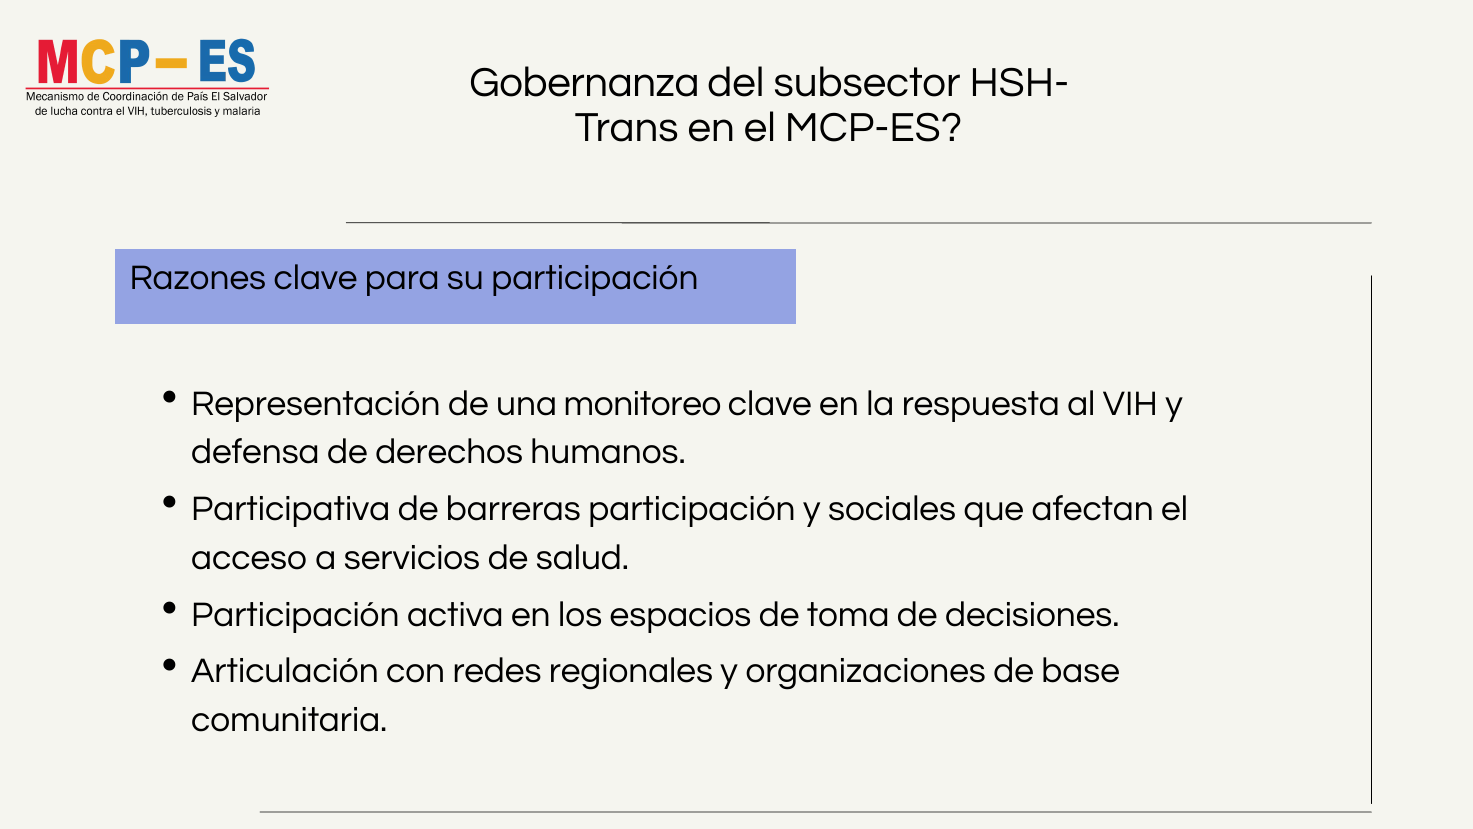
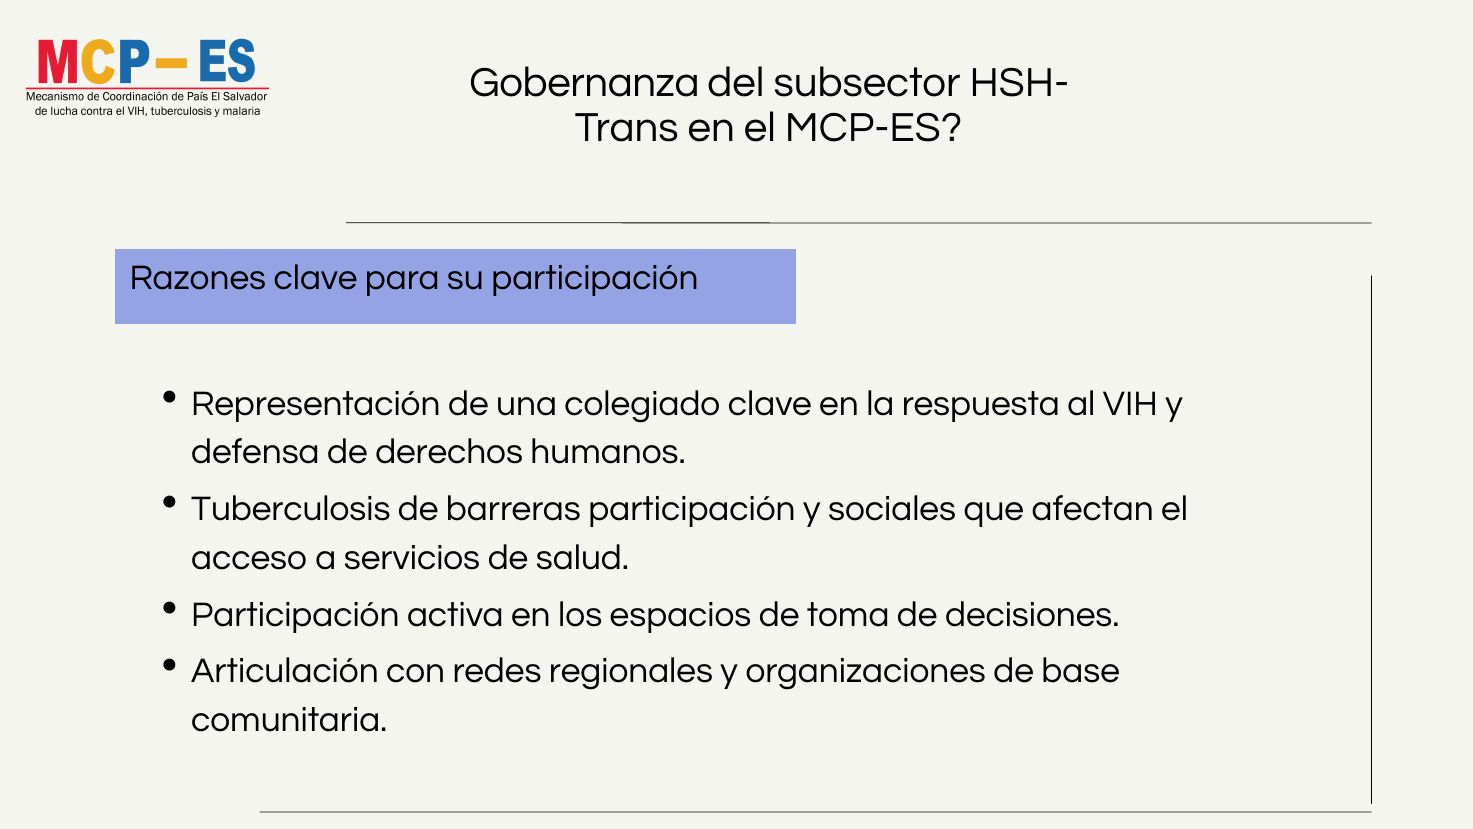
monitoreo: monitoreo -> colegiado (642, 403)
Participativa: Participativa -> Tuberculosis (291, 509)
